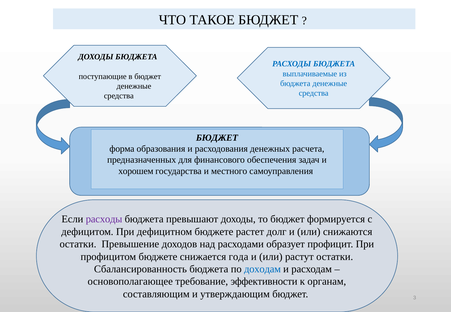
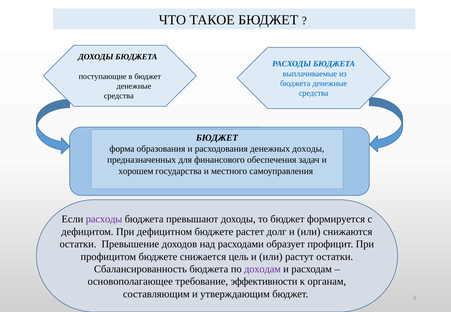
денежных расчета: расчета -> доходы (308, 149)
года: года -> цель (239, 257)
доходам colour: blue -> purple (262, 269)
